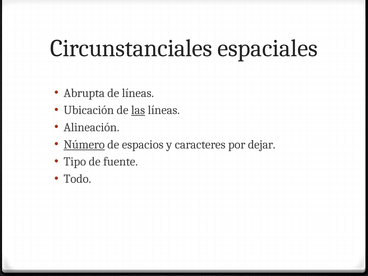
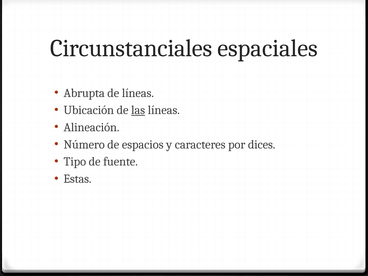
Número underline: present -> none (84, 145)
dejar: dejar -> dices (262, 145)
Todo: Todo -> Estas (77, 179)
